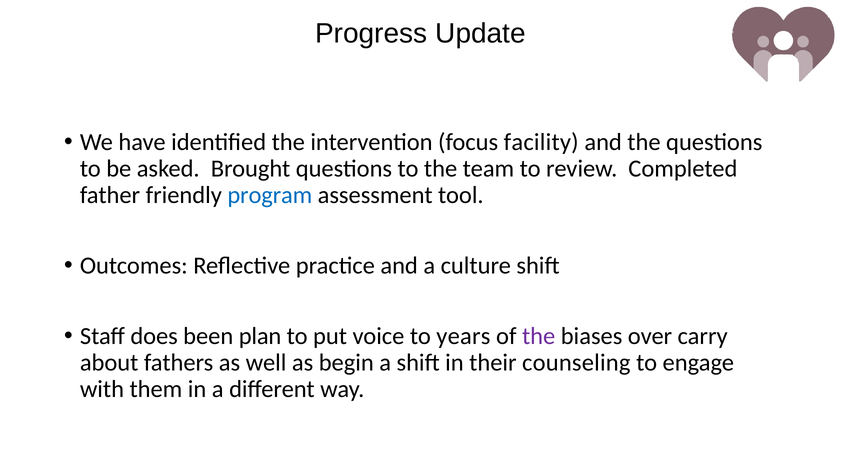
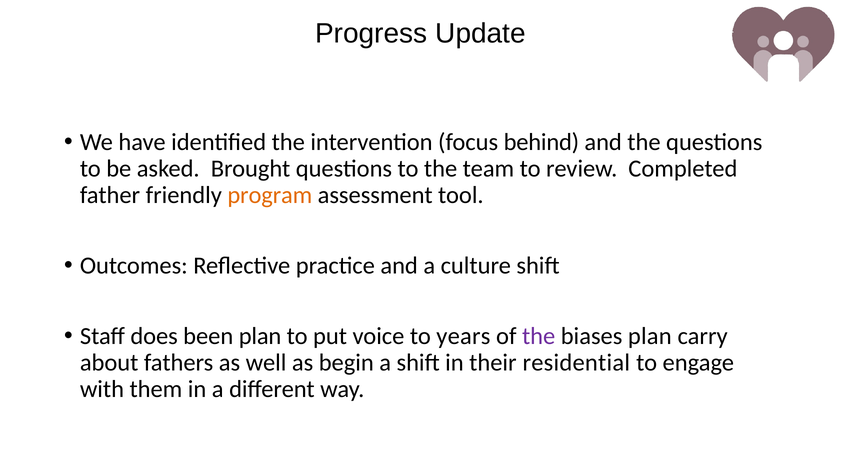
facility: facility -> behind (541, 142)
program colour: blue -> orange (270, 195)
biases over: over -> plan (650, 336)
counseling: counseling -> residential (576, 363)
